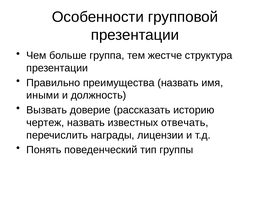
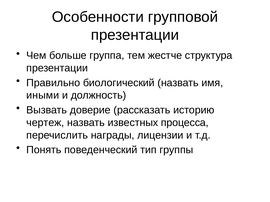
преимущества: преимущества -> биологический (119, 83)
отвечать: отвечать -> процесса (185, 123)
